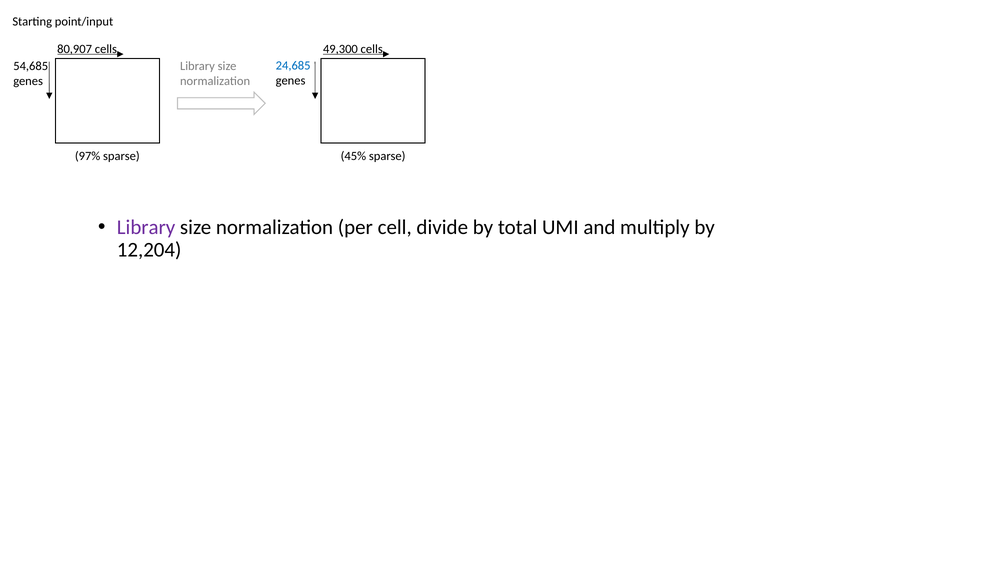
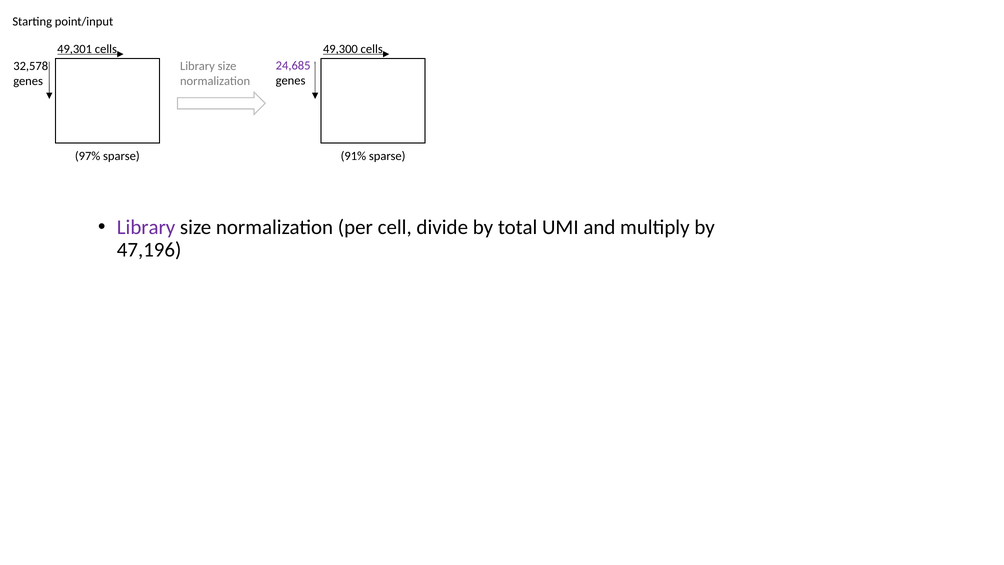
80,907: 80,907 -> 49,301 (75, 49)
24,685 colour: blue -> purple (293, 66)
54,685: 54,685 -> 32,578 (31, 66)
45%: 45% -> 91% (353, 156)
12,204: 12,204 -> 47,196 (149, 250)
